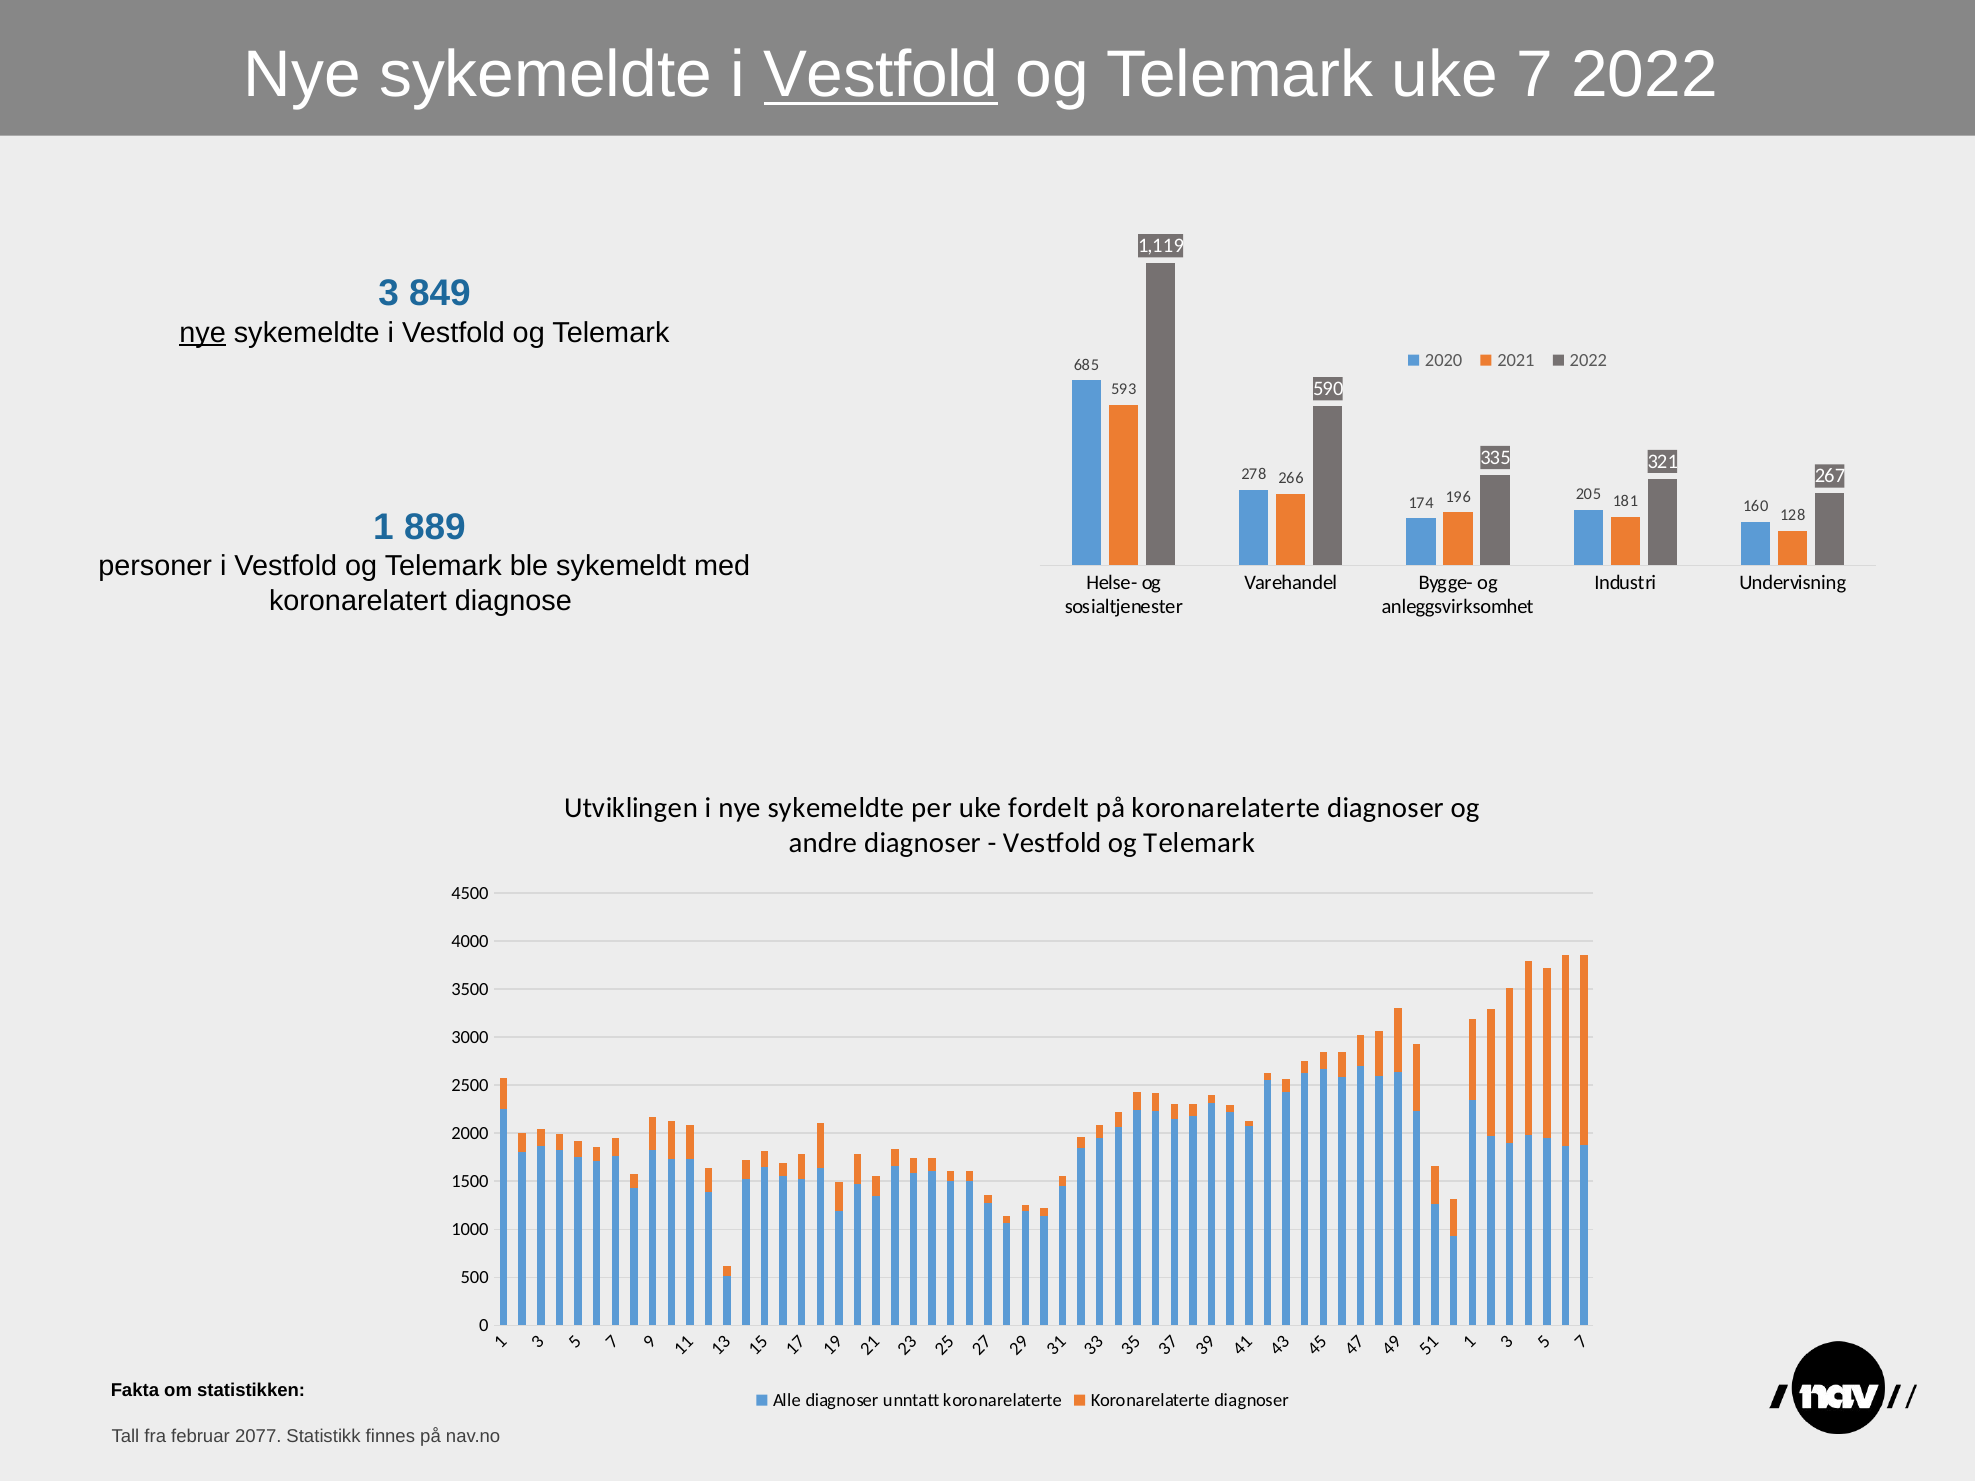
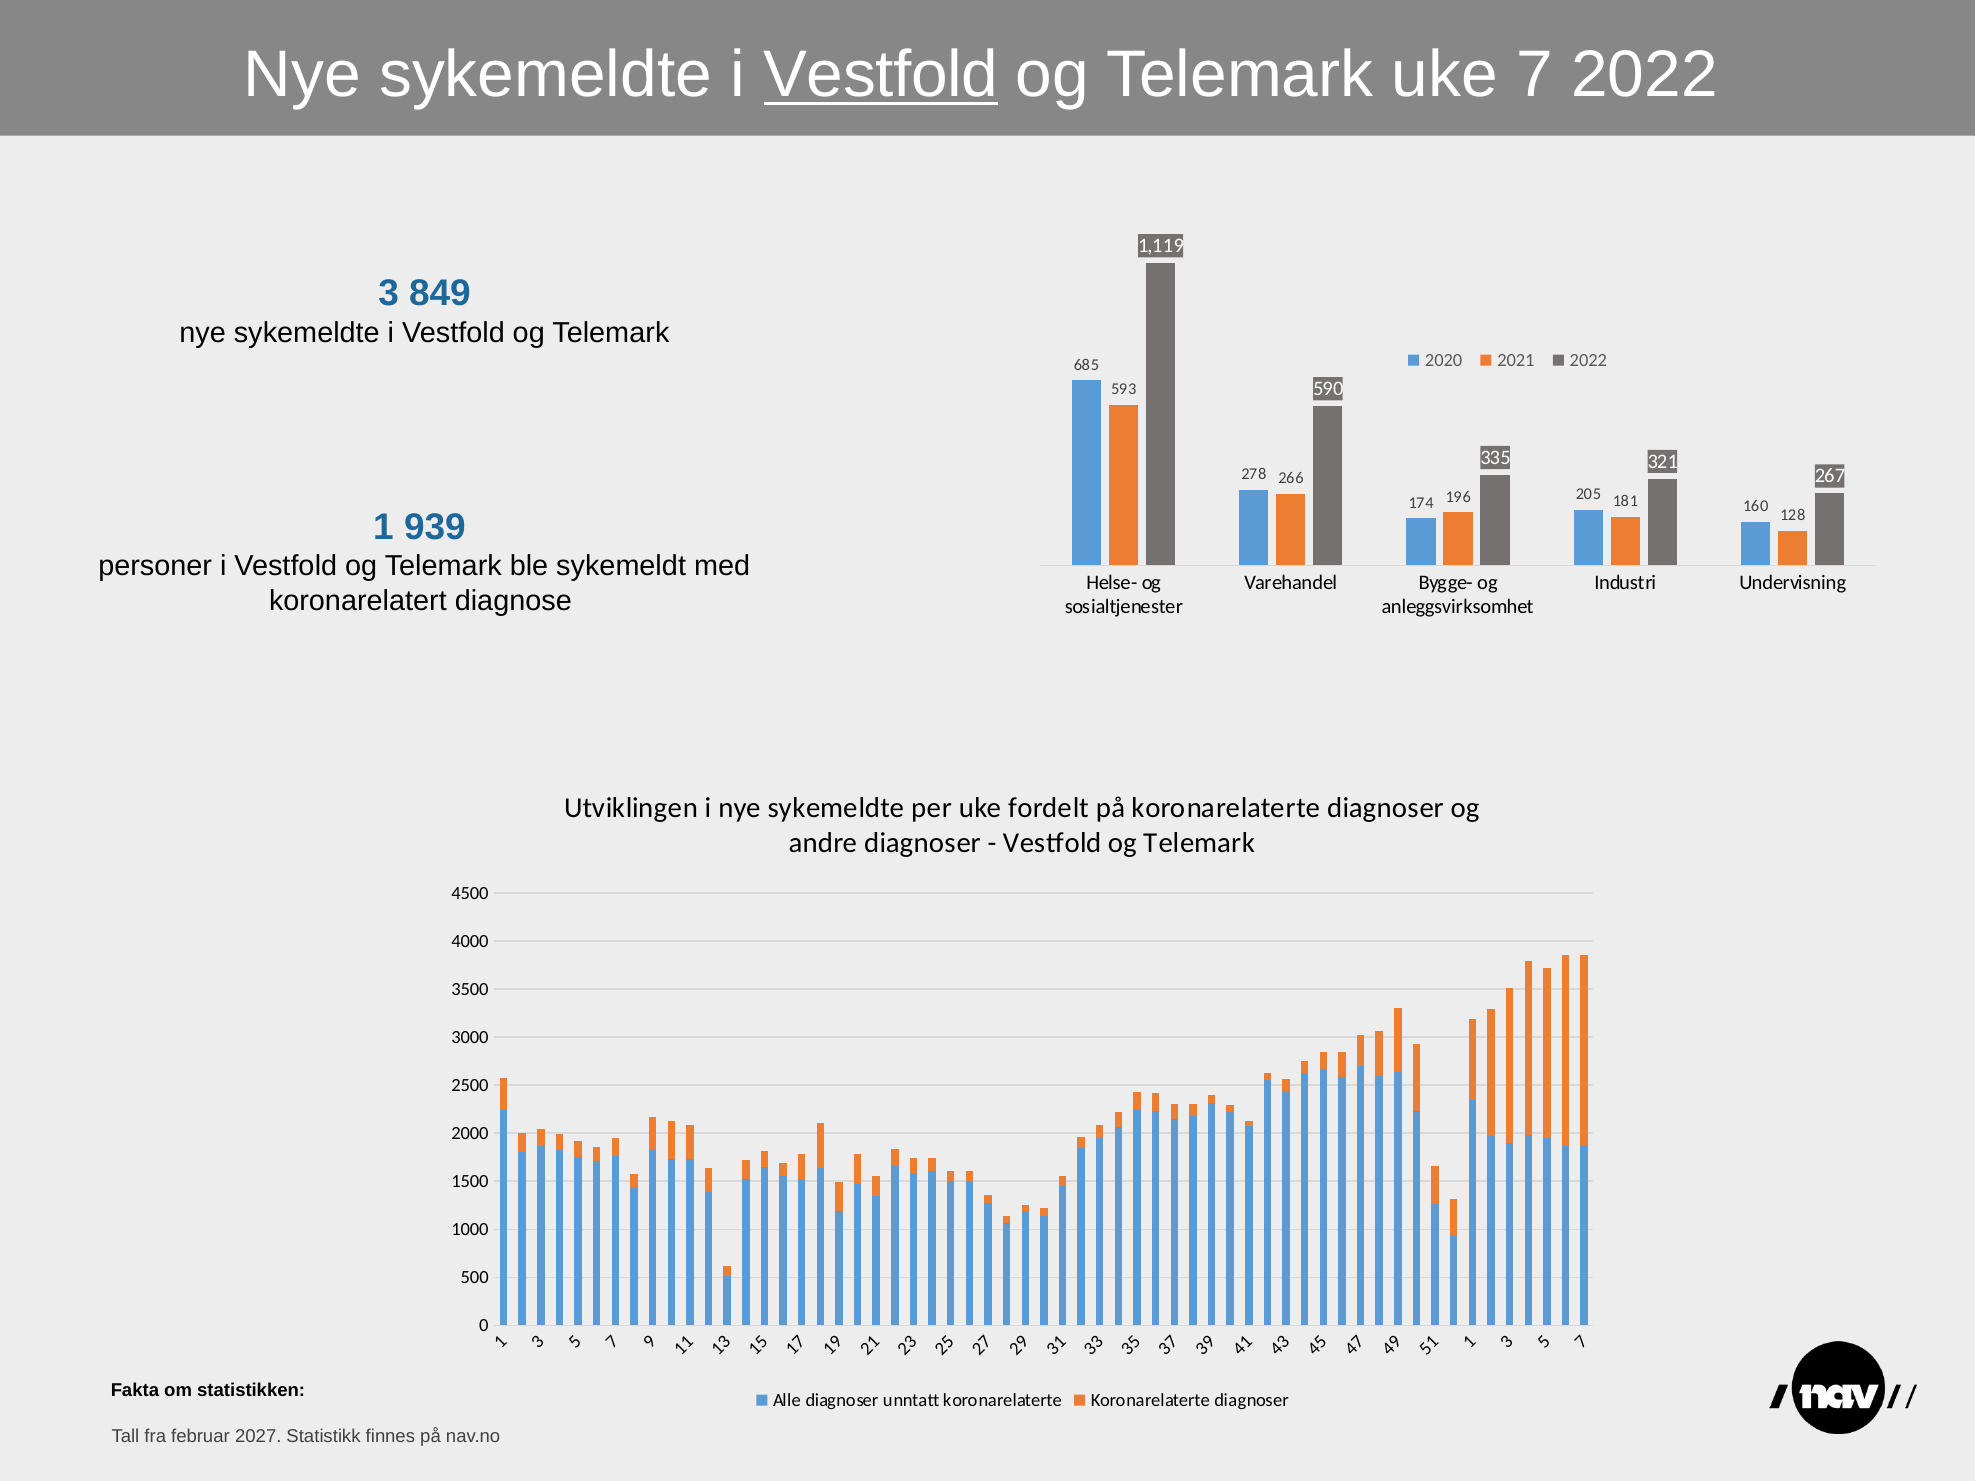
nye underline: present -> none (203, 333)
889: 889 -> 939 (435, 527)
2077: 2077 -> 2027 (258, 1437)
